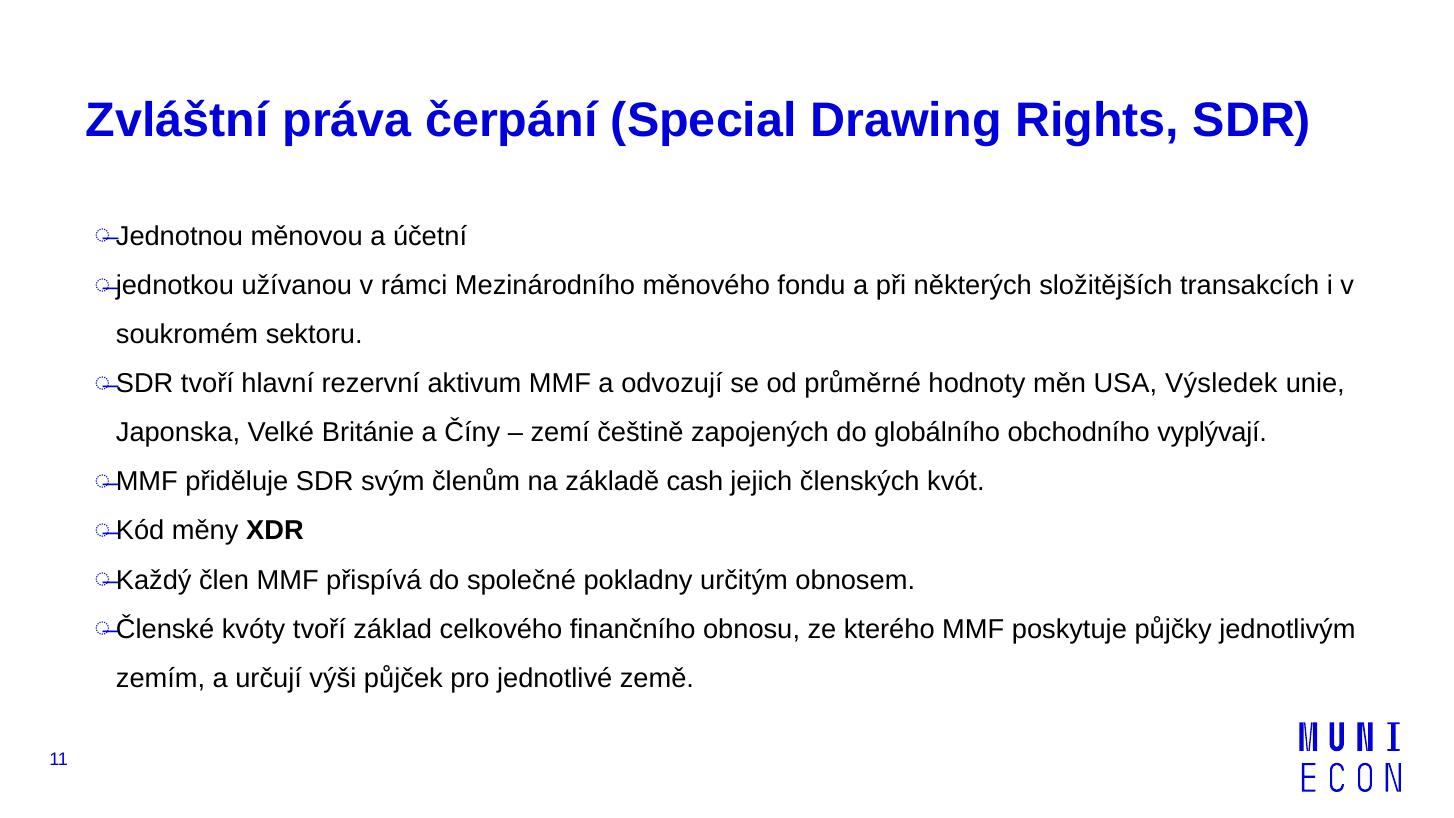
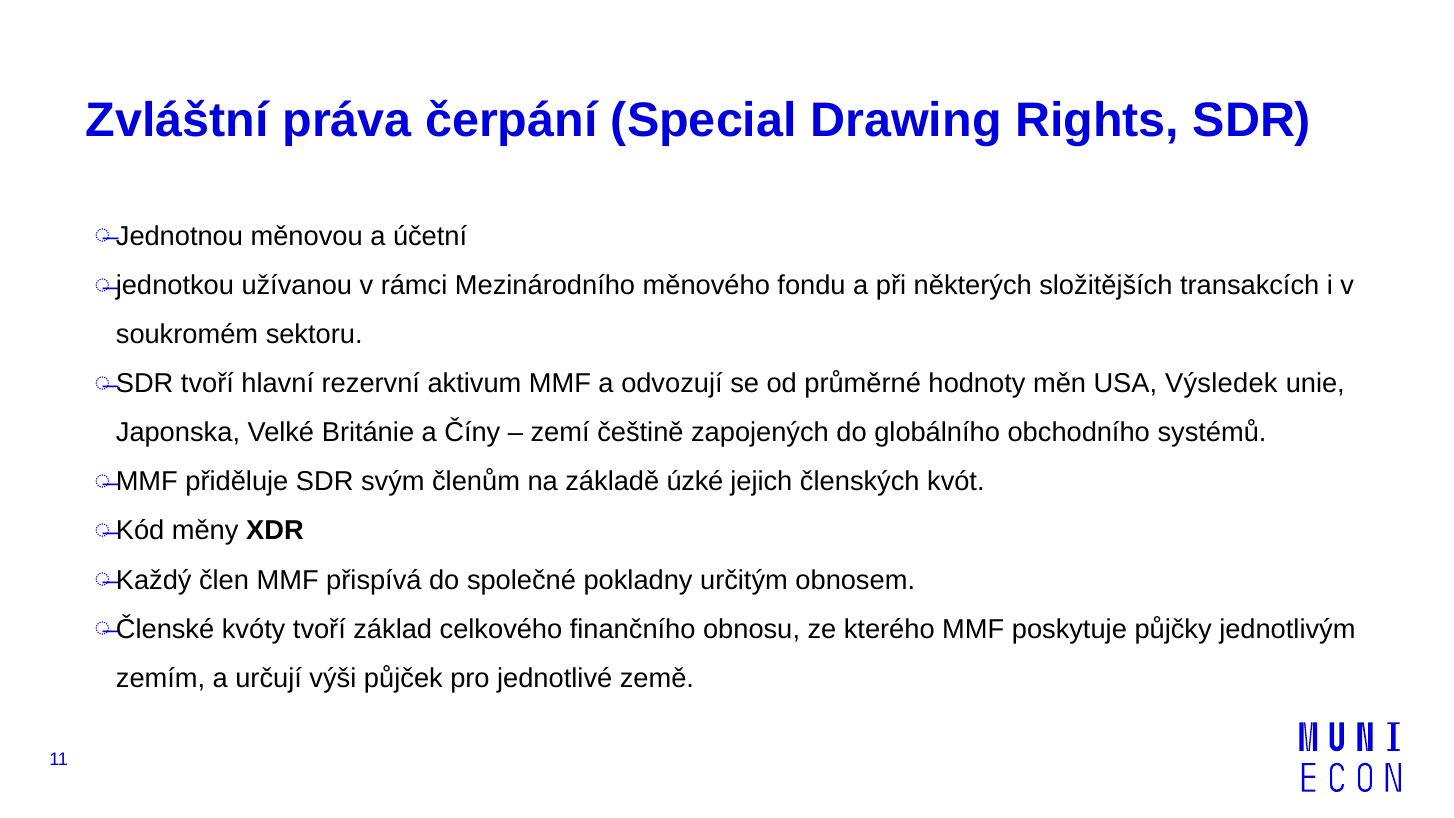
vyplývají: vyplývají -> systémů (1212, 433)
cash: cash -> úzké (695, 482)
